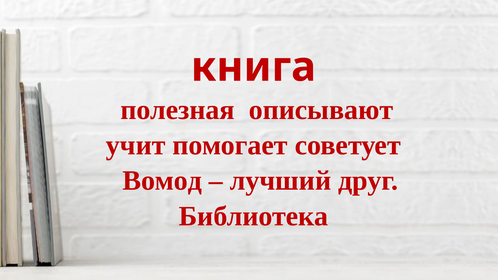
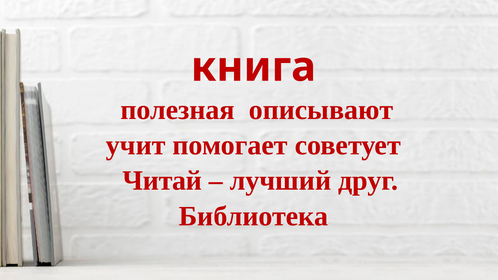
Вомод: Вомод -> Читай (162, 181)
